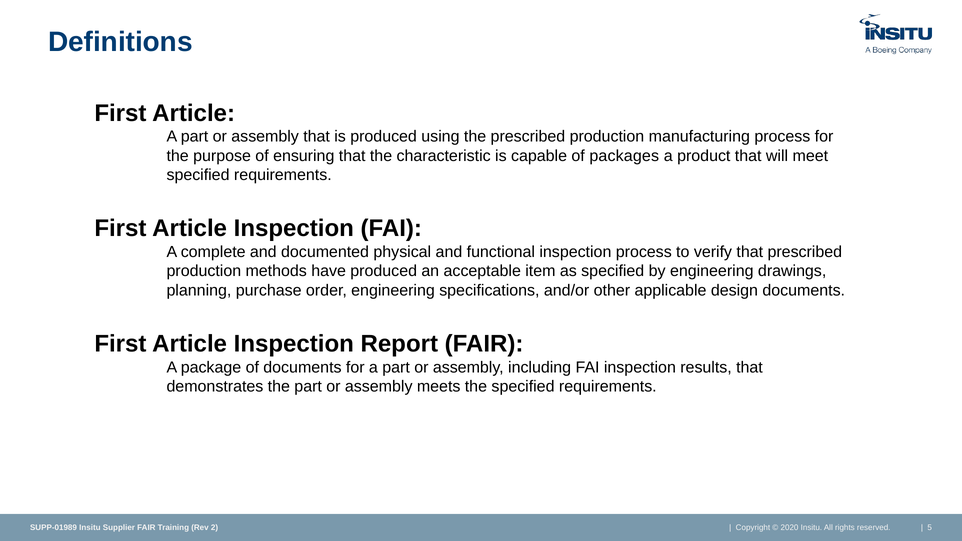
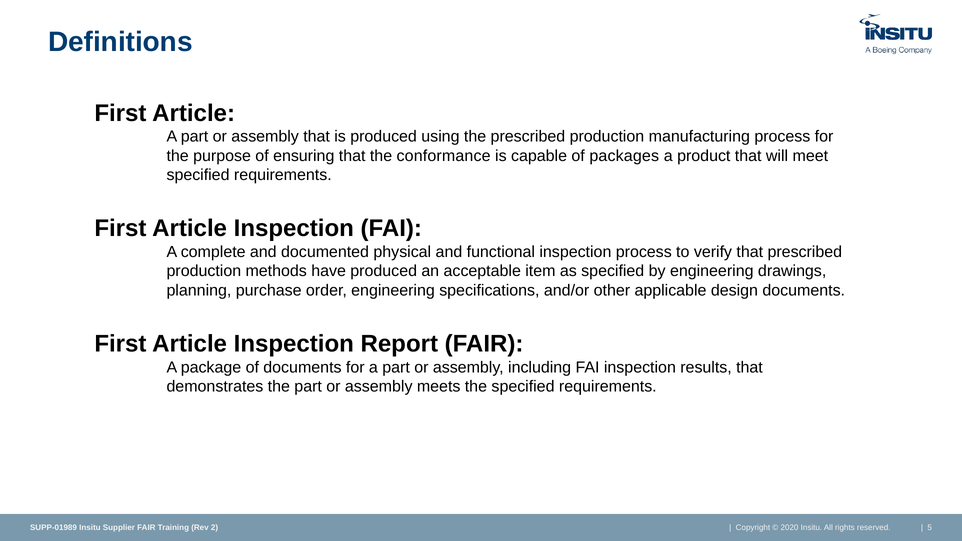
characteristic: characteristic -> conformance (444, 156)
